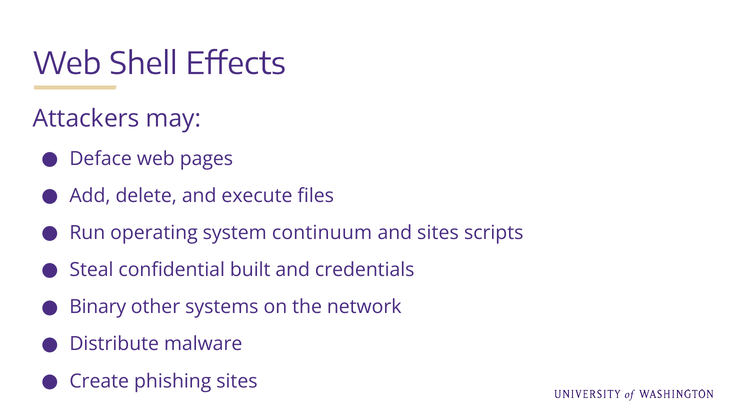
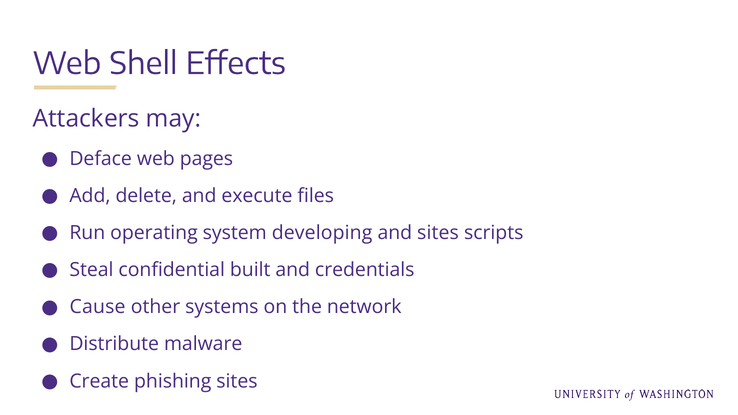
continuum: continuum -> developing (322, 233)
Binary: Binary -> Cause (98, 307)
